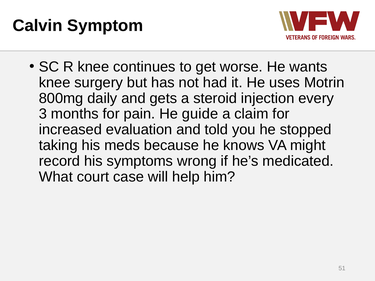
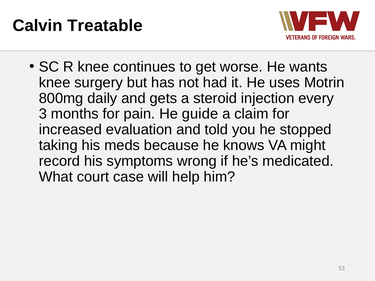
Symptom: Symptom -> Treatable (105, 26)
